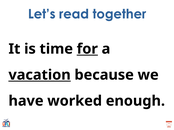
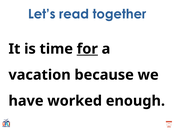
vacation underline: present -> none (40, 75)
